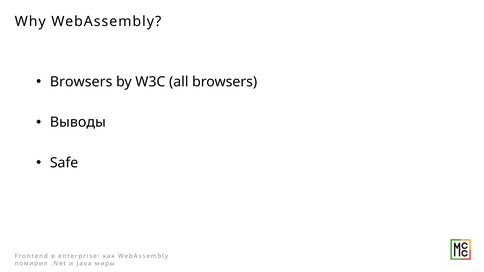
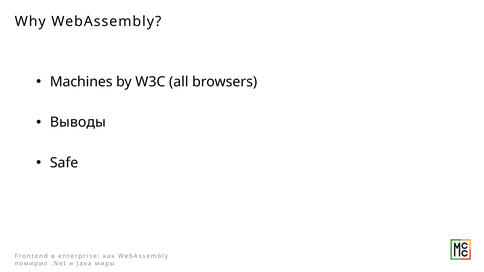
Browsers: Browsers -> Machines (81, 82)
